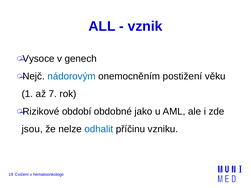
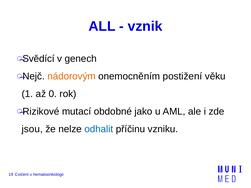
Vysoce: Vysoce -> Svědící (39, 59)
nádorovým colour: blue -> orange (72, 76)
7: 7 -> 0 (53, 94)
období: období -> mutací (77, 112)
